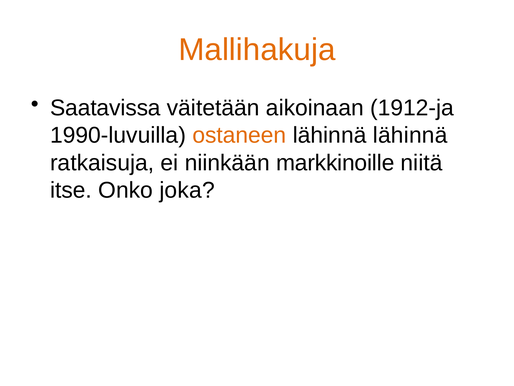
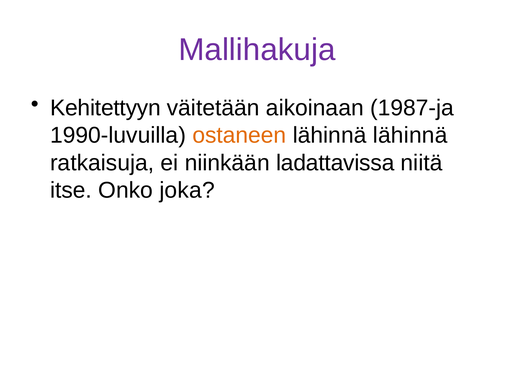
Mallihakuja colour: orange -> purple (257, 50)
Saatavissa: Saatavissa -> Kehitettyyn (105, 108)
1912-ja: 1912-ja -> 1987-ja (412, 108)
markkinoille: markkinoille -> ladattavissa (335, 163)
